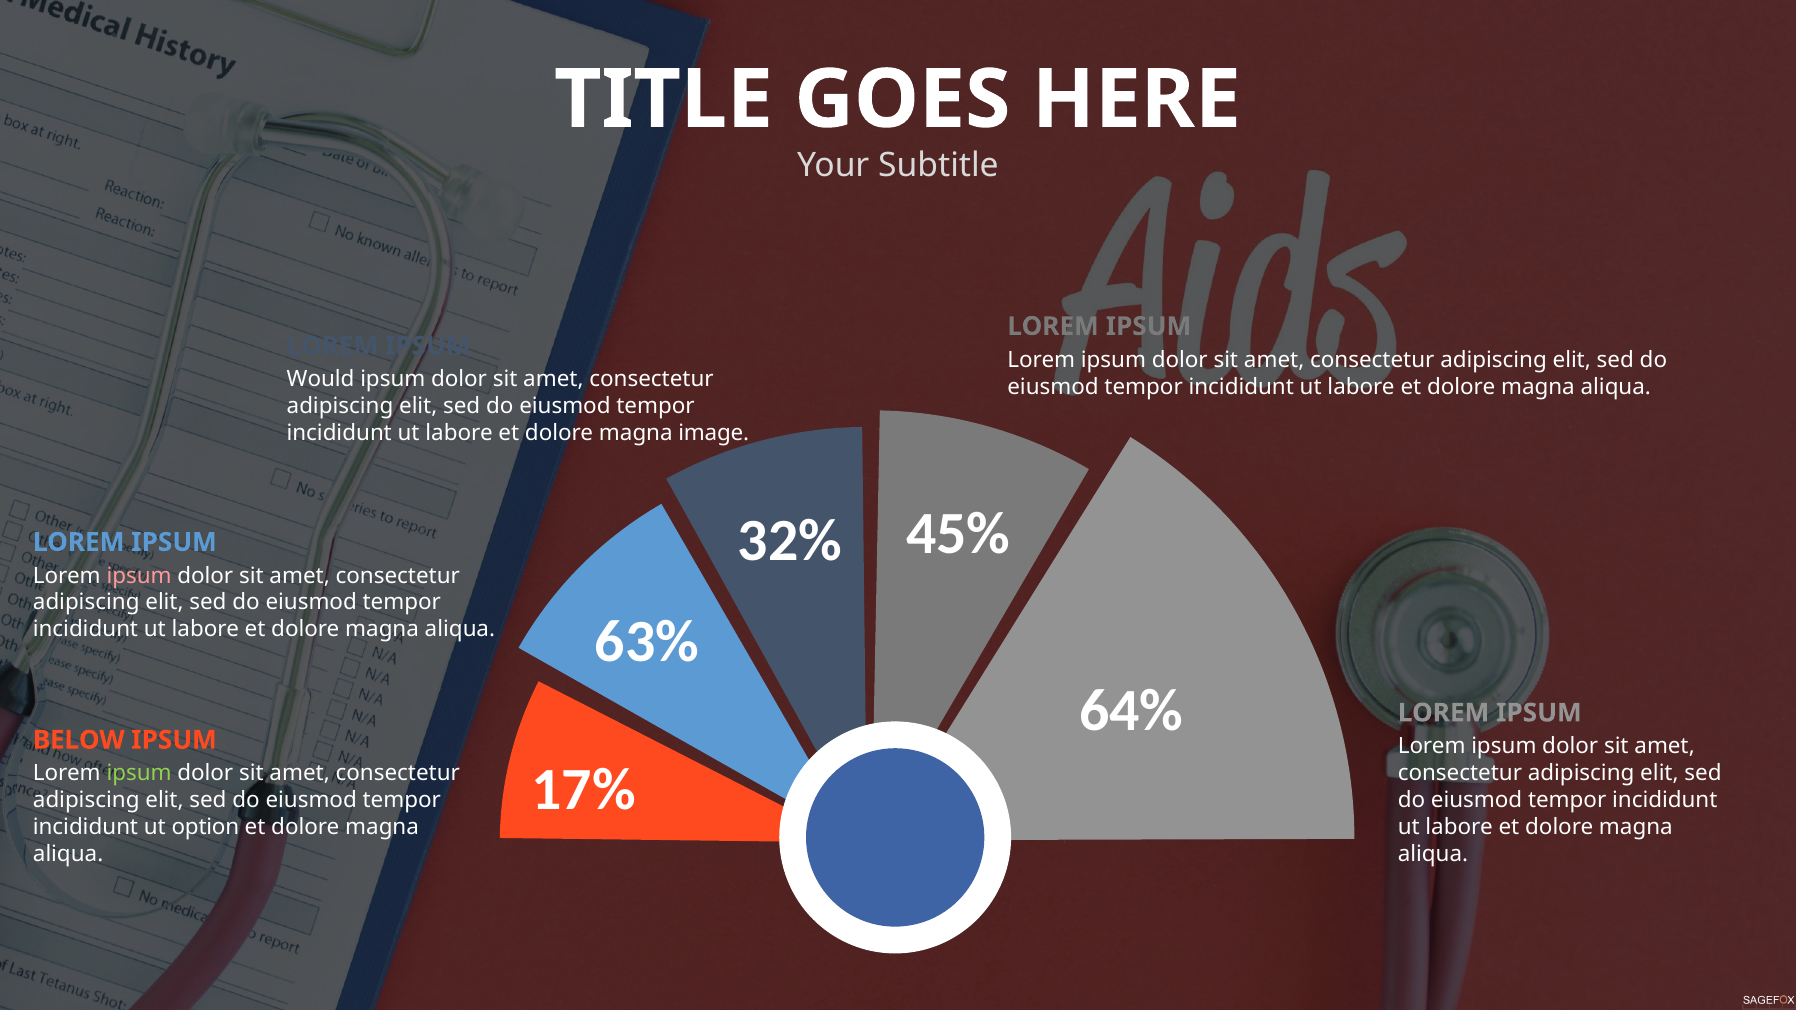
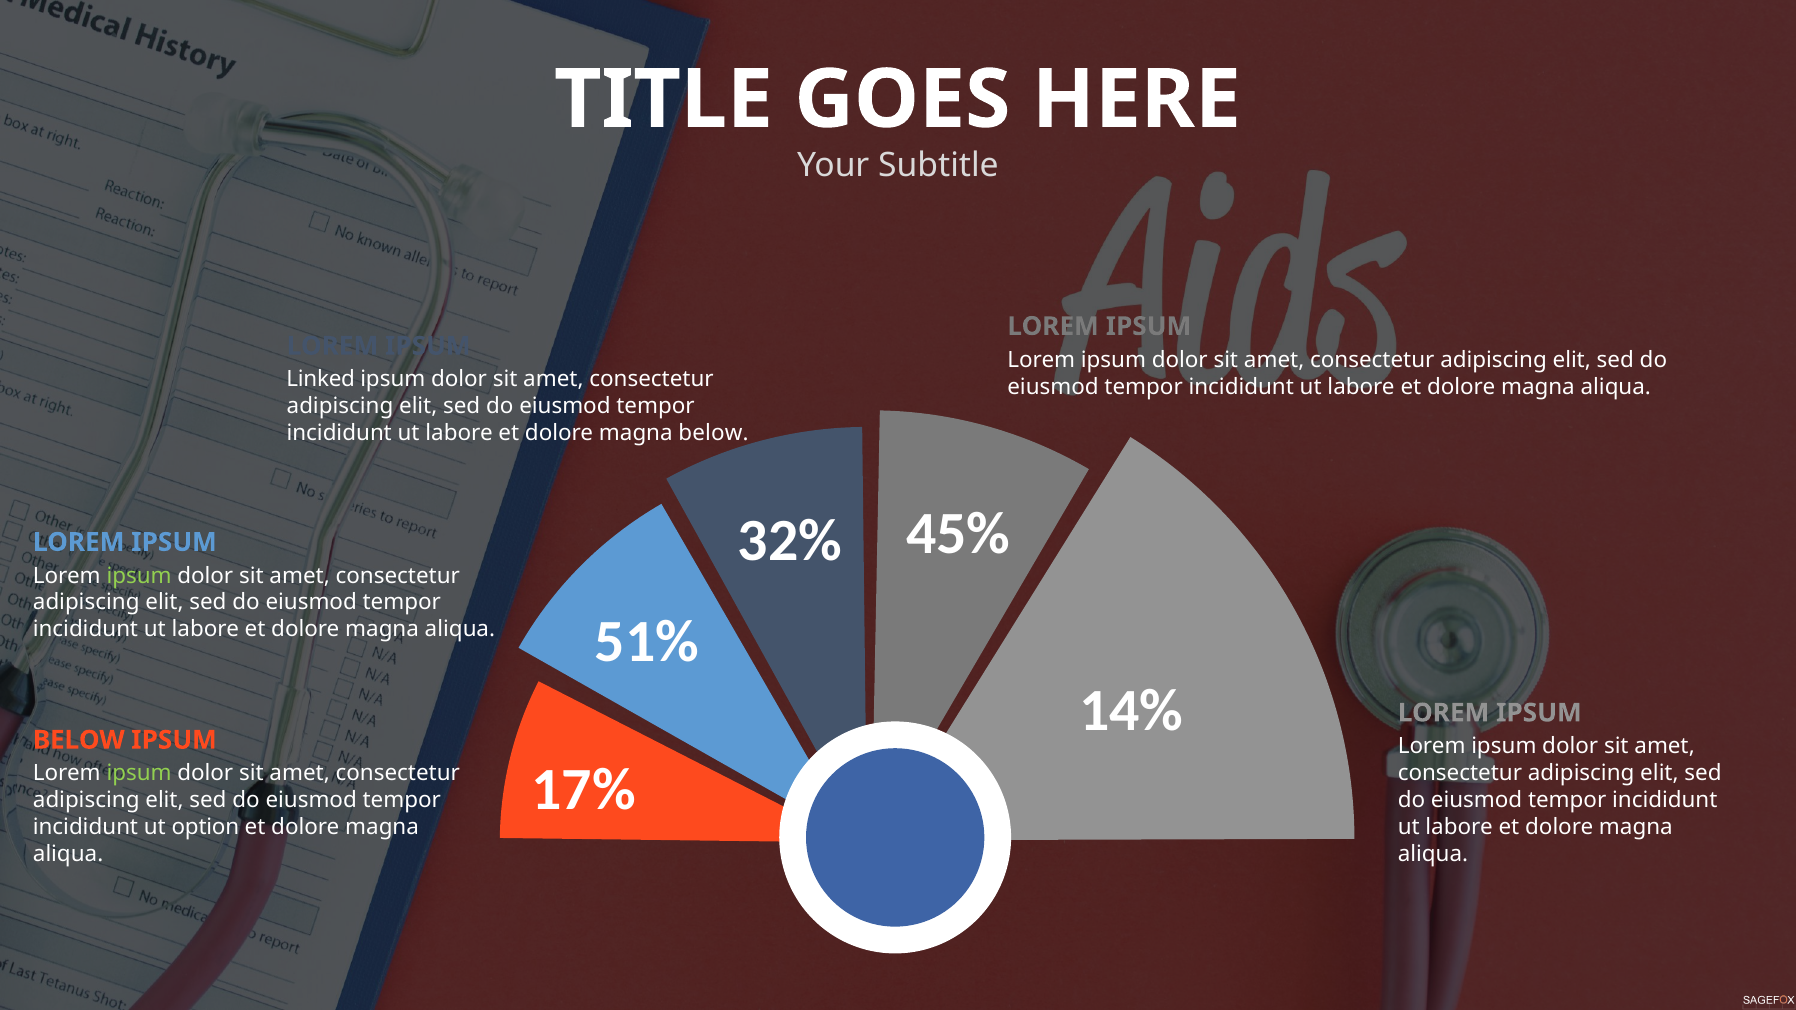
Would: Would -> Linked (321, 380)
magna image: image -> below (714, 433)
ipsum colour: pink -> light green (139, 576)
63%: 63% -> 51% (647, 641)
64%: 64% -> 14% (1131, 711)
